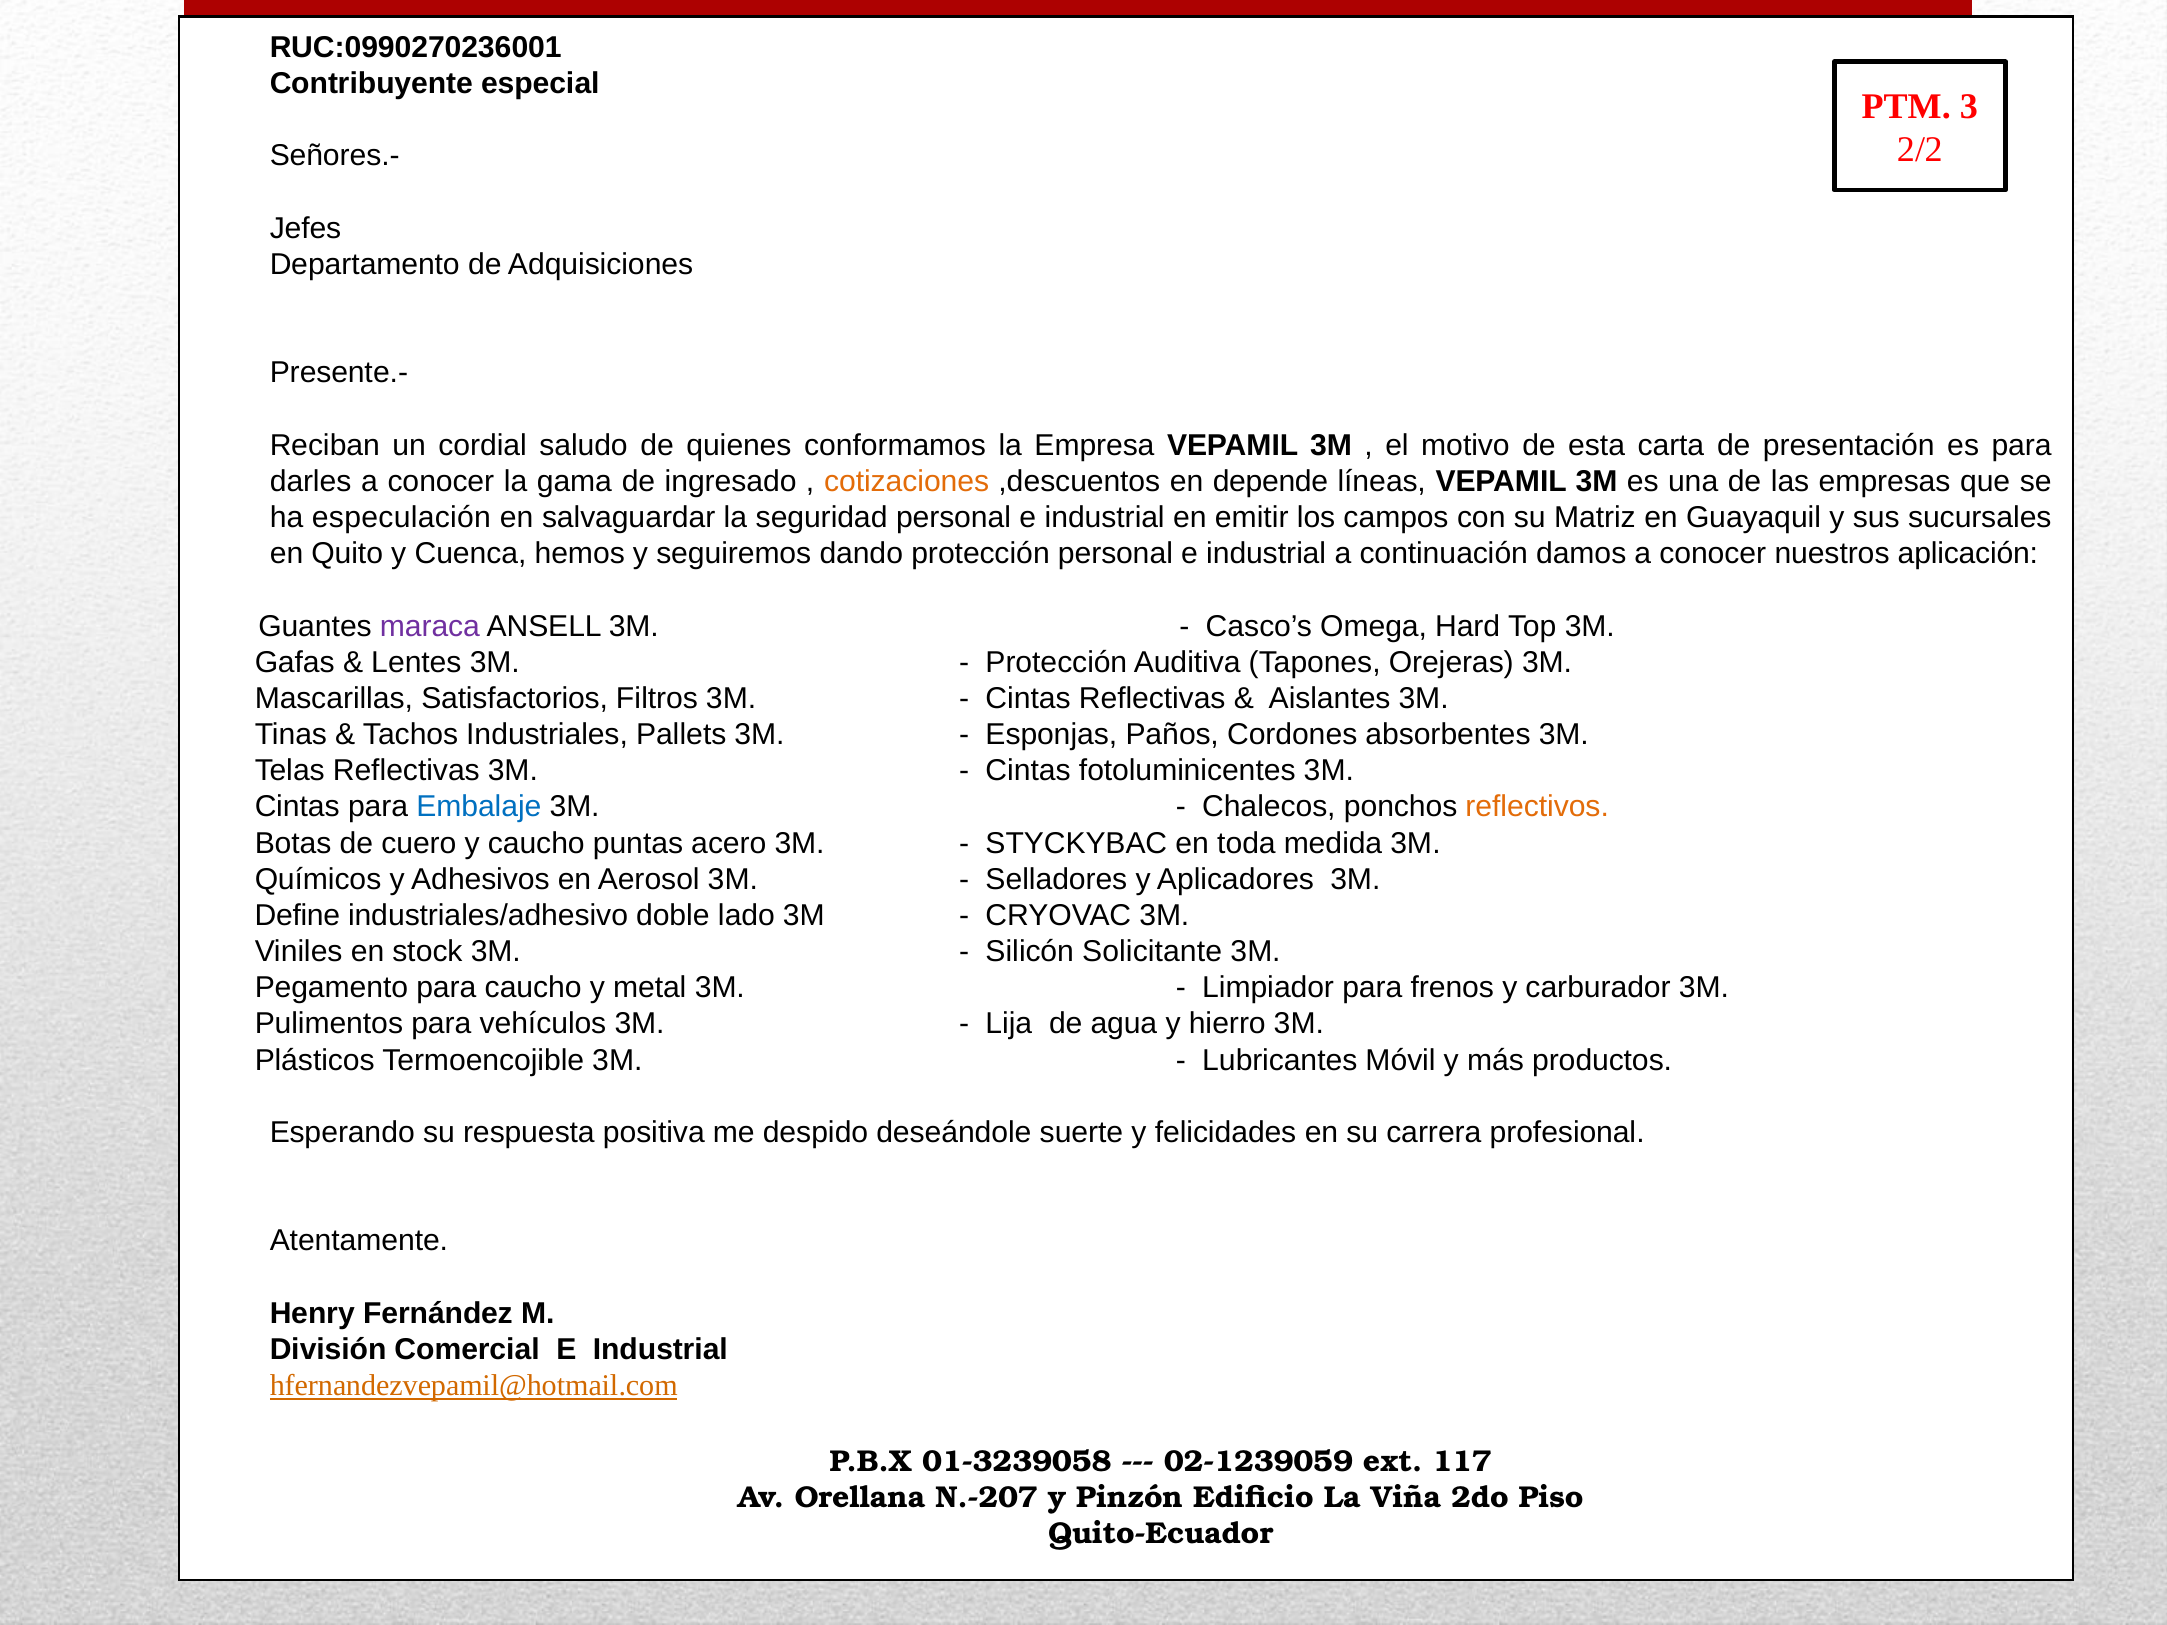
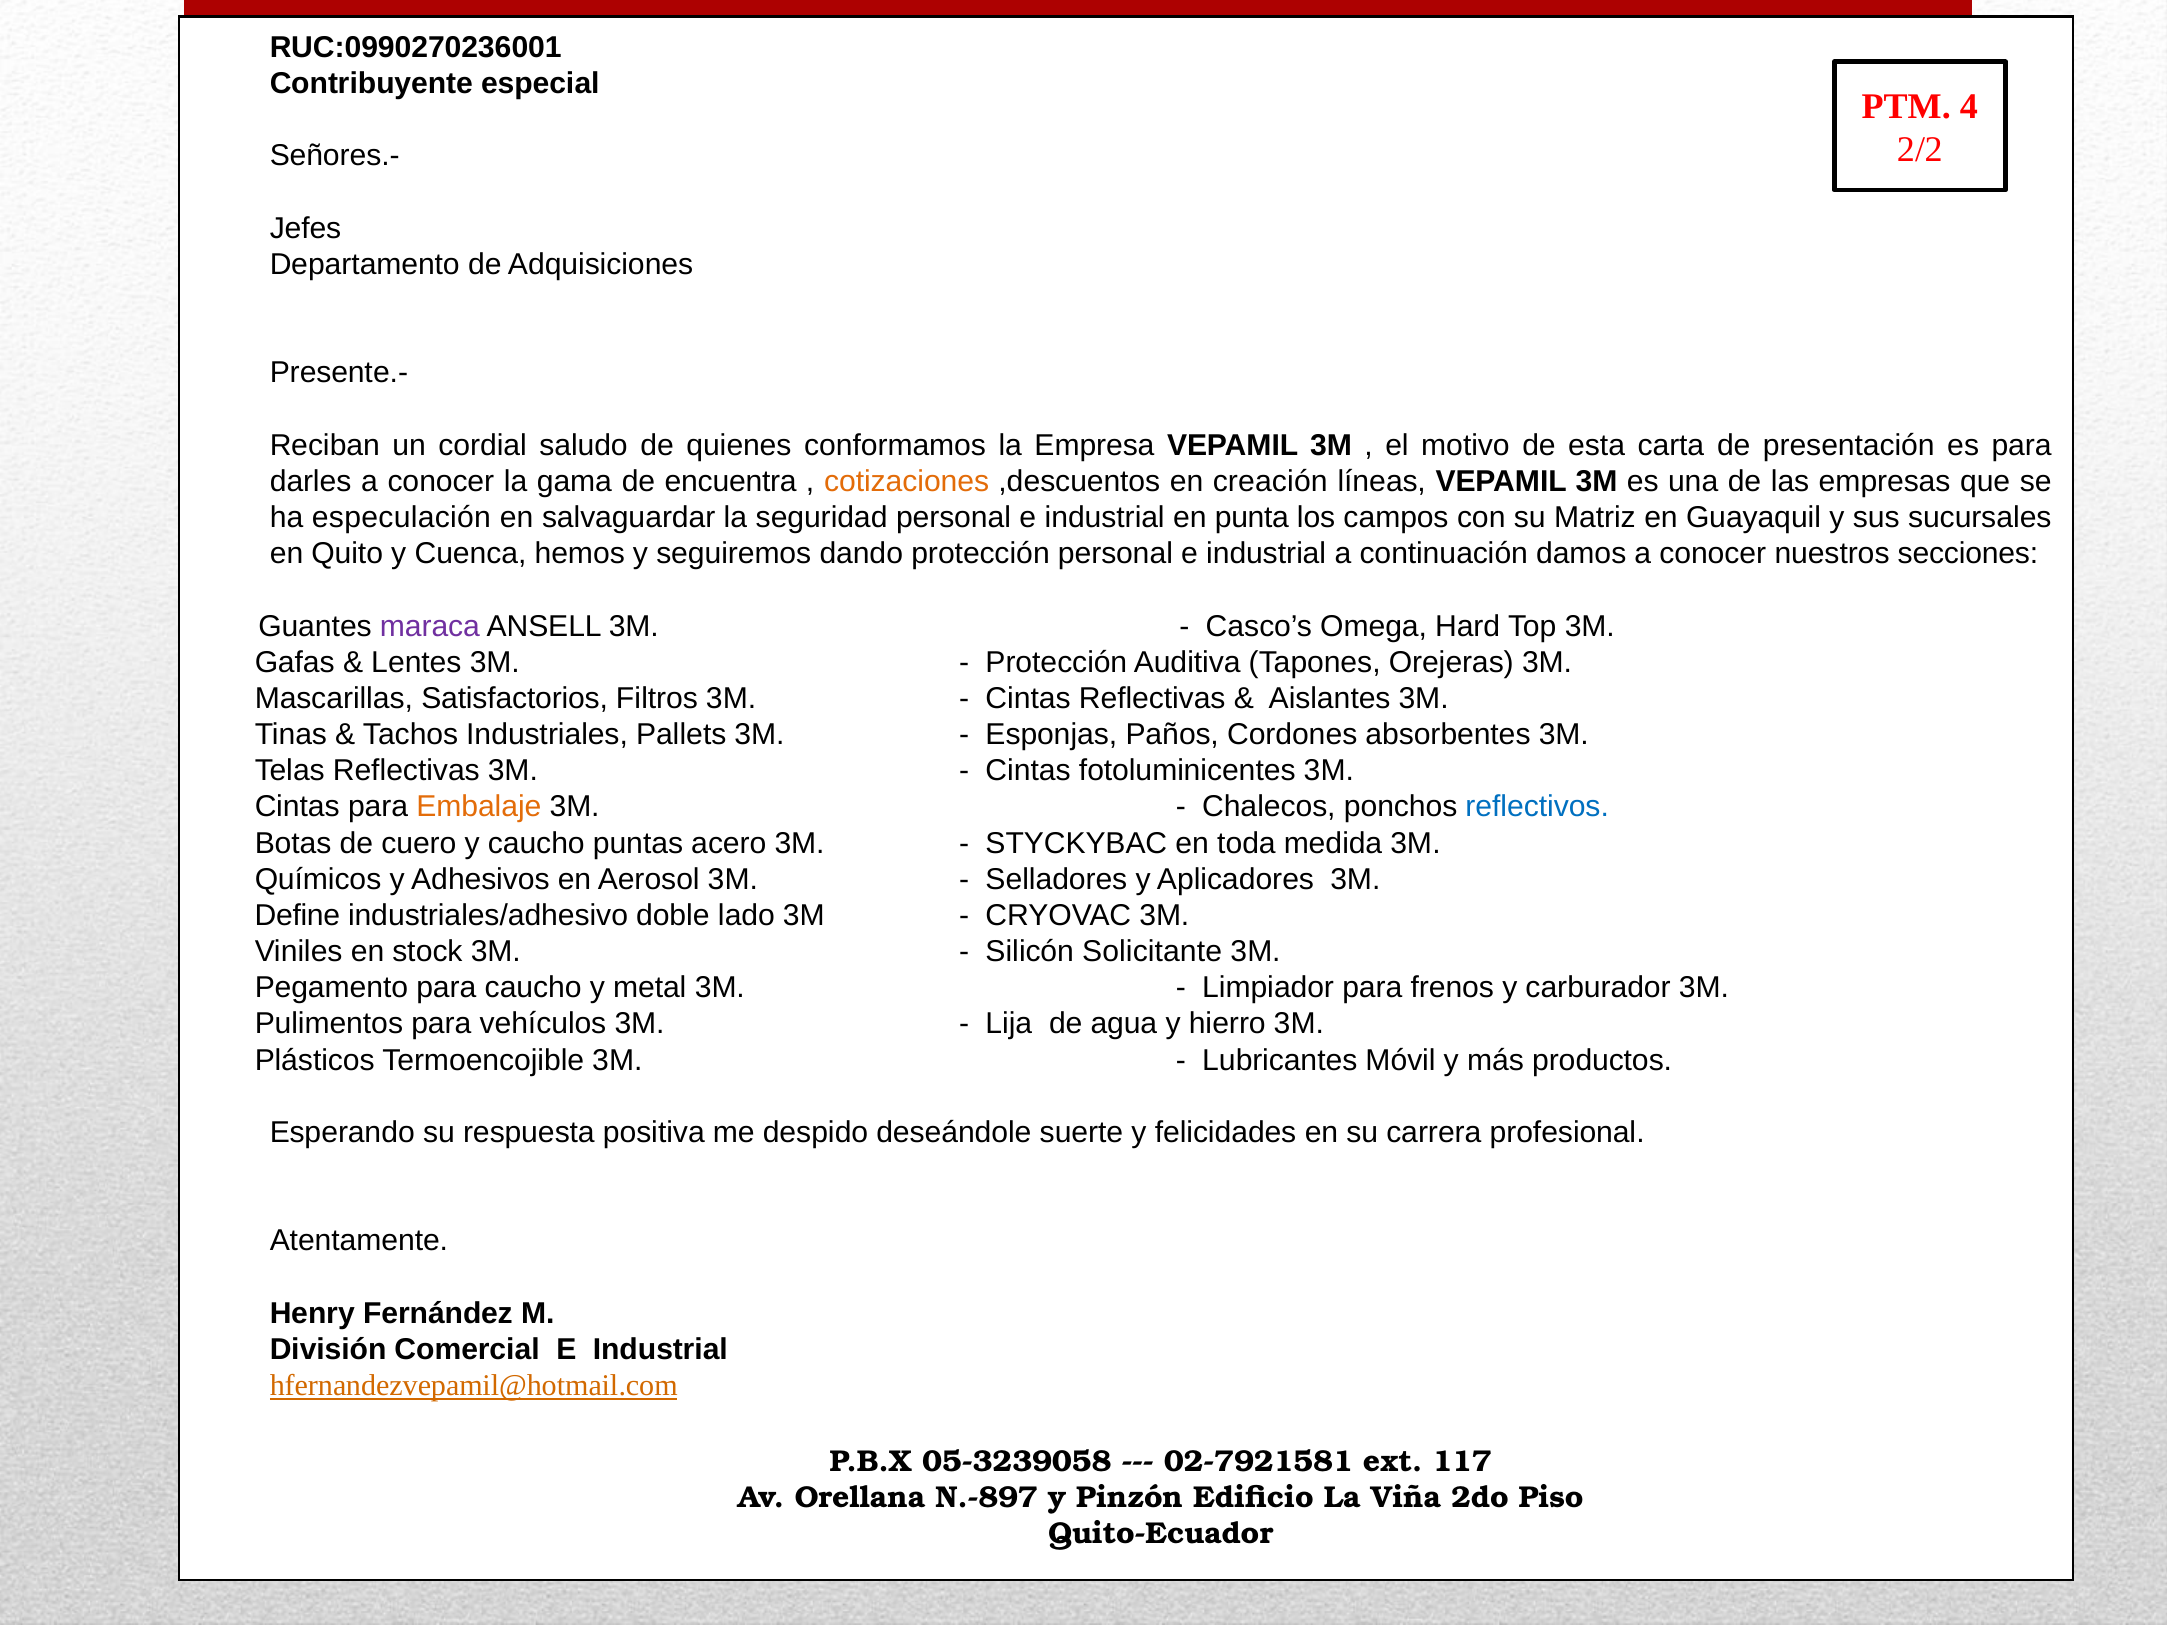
3: 3 -> 4 (1969, 107)
ingresado: ingresado -> encuentra (731, 482)
depende: depende -> creación (1270, 482)
emitir: emitir -> punta (1252, 518)
aplicación: aplicación -> secciones (1968, 554)
Embalaje colour: blue -> orange (479, 807)
reflectivos colour: orange -> blue (1537, 807)
01-3239058: 01-3239058 -> 05-3239058 (1017, 1462)
02-1239059: 02-1239059 -> 02-7921581 (1258, 1462)
N.-207: N.-207 -> N.-897 (987, 1498)
